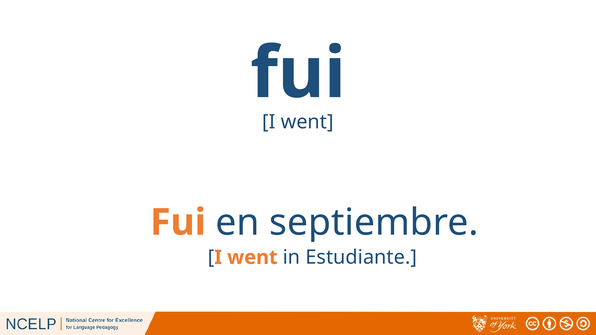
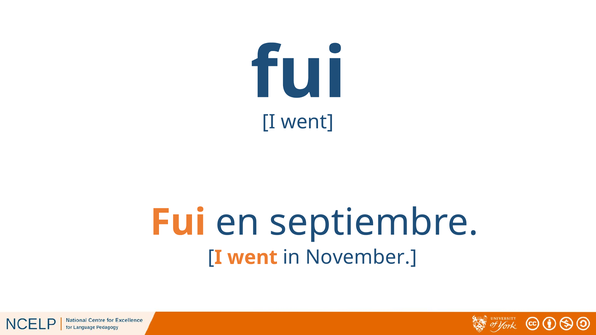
Estudiante: Estudiante -> November (361, 258)
